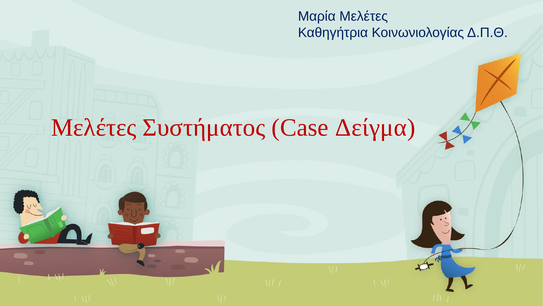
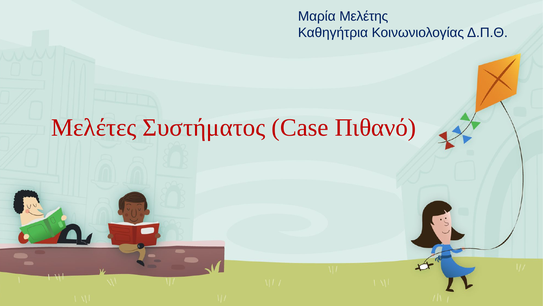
Μαρία Μελέτες: Μελέτες -> Μελέτης (364, 16)
Δείγμα: Δείγμα -> Πιθανό (375, 127)
